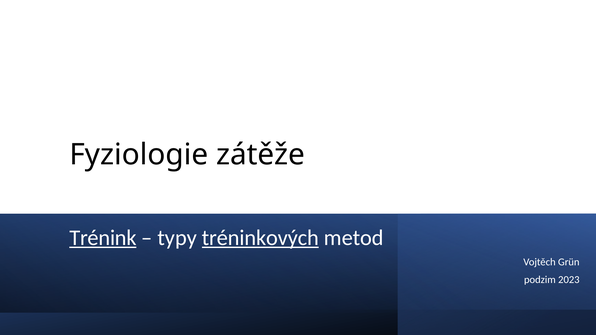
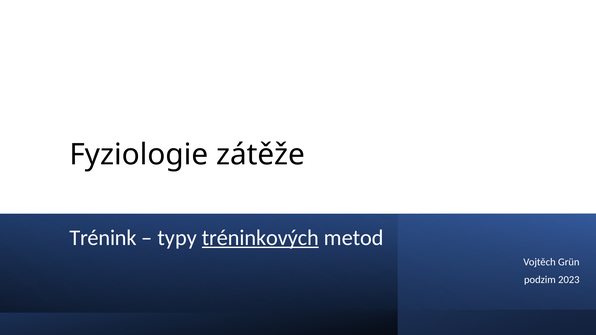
Trénink underline: present -> none (103, 238)
